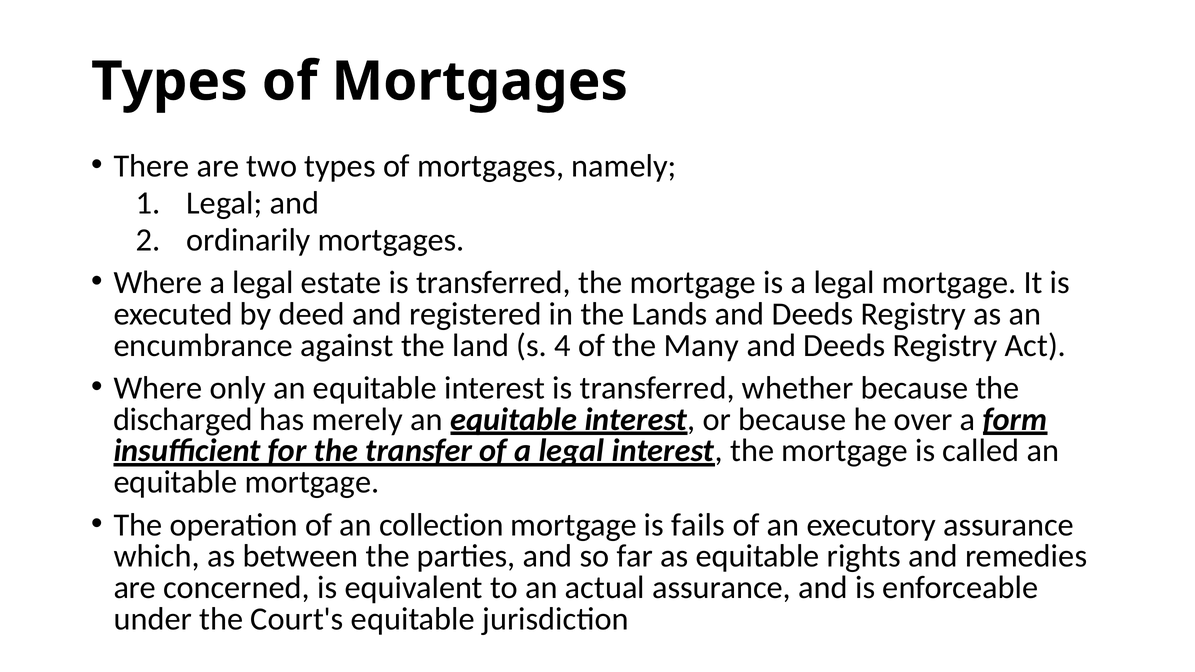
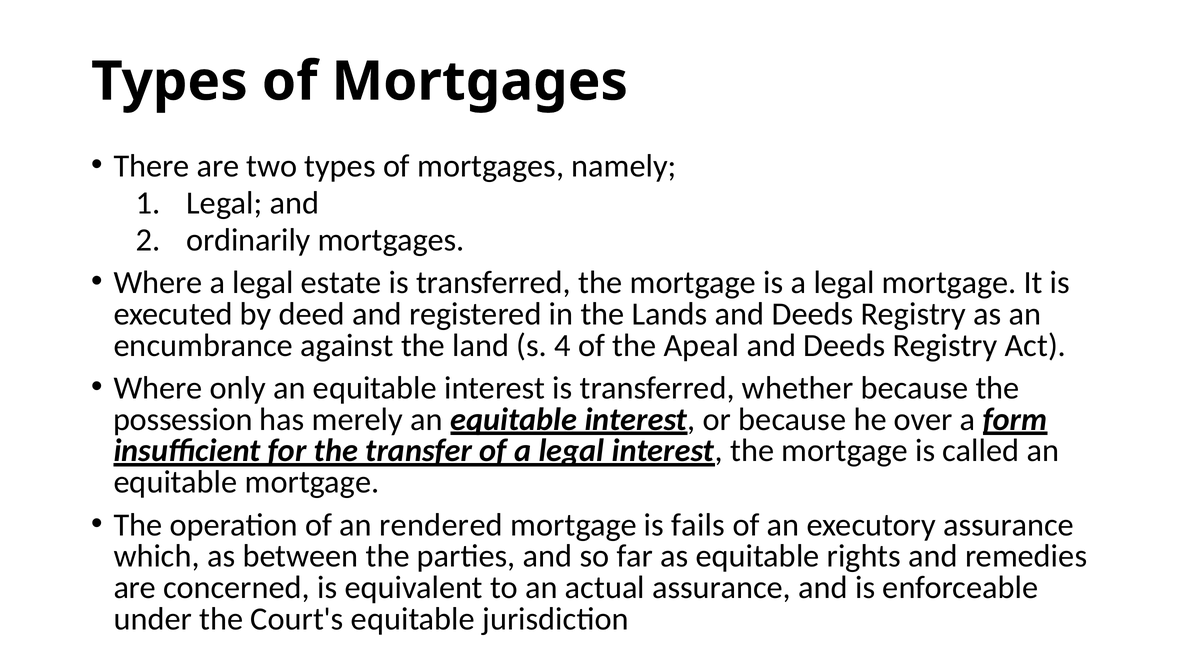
Many: Many -> Apeal (701, 345)
discharged: discharged -> possession (183, 419)
collection: collection -> rendered (441, 525)
